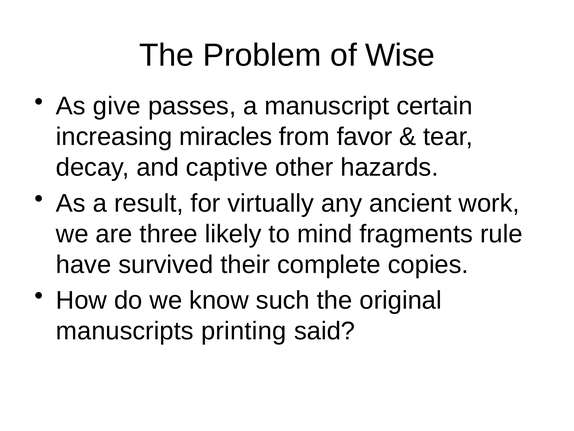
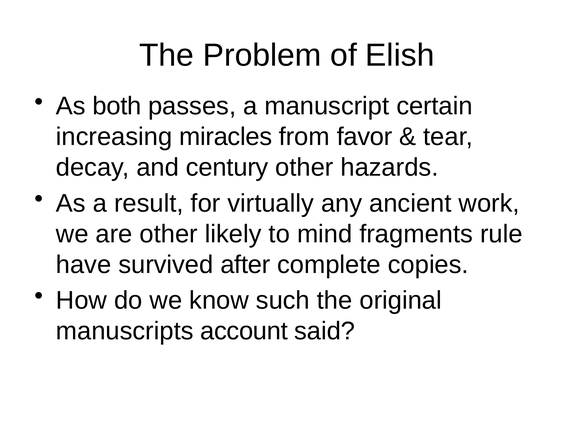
Wise: Wise -> Elish (400, 55)
give: give -> both (117, 106)
captive: captive -> century (227, 167)
are three: three -> other (169, 234)
their: their -> after (245, 264)
printing: printing -> account (244, 331)
